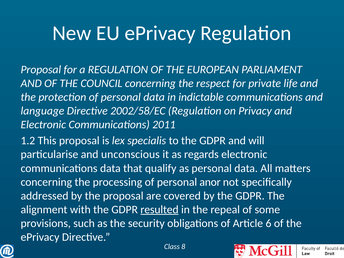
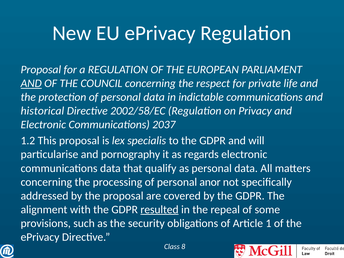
AND underline: none -> present (31, 83)
language: language -> historical (42, 111)
2011: 2011 -> 2037 (164, 125)
unconscious: unconscious -> pornography (131, 154)
6: 6 -> 1 (269, 223)
